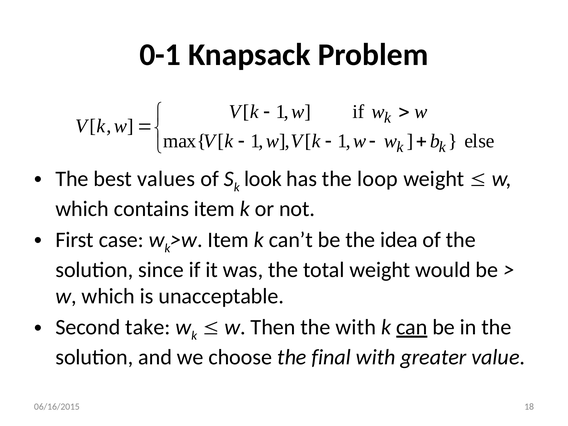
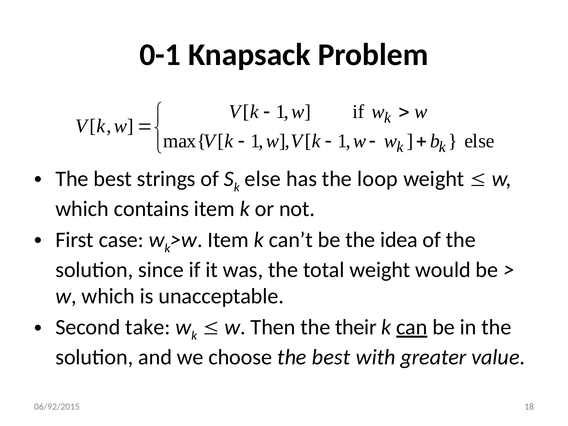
values: values -> strings (166, 179)
k look: look -> else (263, 179)
the with: with -> their (356, 327)
choose the final: final -> best (331, 357)
06/16/2015: 06/16/2015 -> 06/92/2015 (57, 407)
